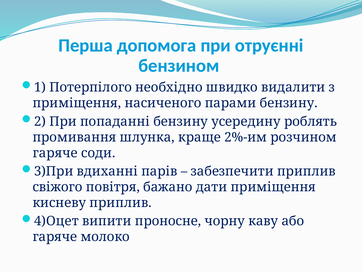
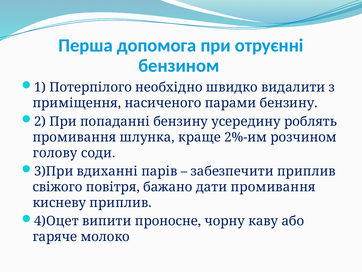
гаряче: гаряче -> голову (55, 153)
дати приміщення: приміщення -> промивання (273, 187)
